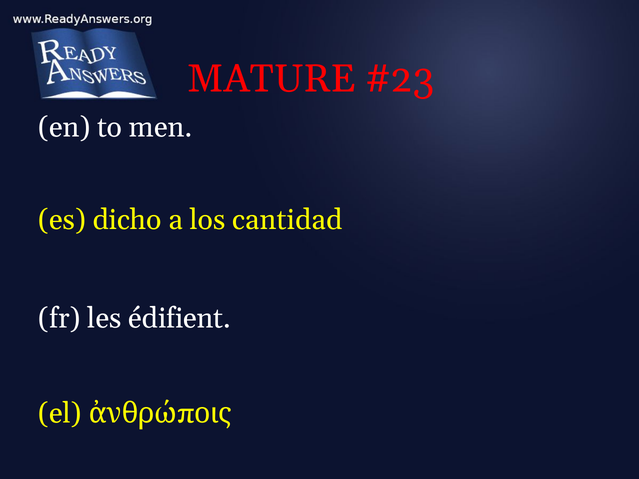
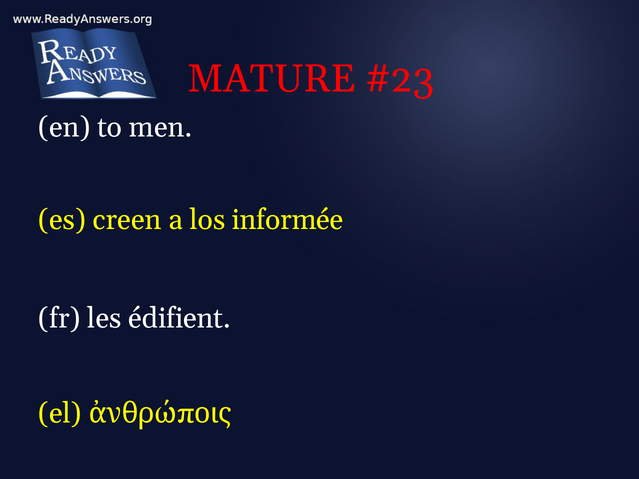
dicho: dicho -> creen (127, 220)
cantidad: cantidad -> informée (288, 220)
